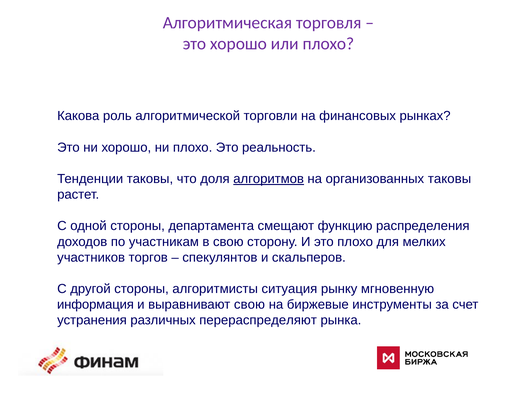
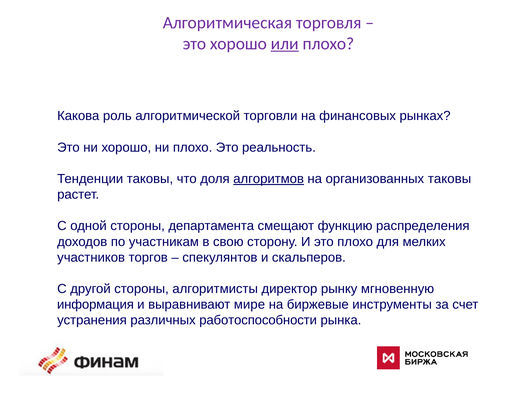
или underline: none -> present (285, 44)
ситуация: ситуация -> директор (289, 289)
выравнивают свою: свою -> мире (249, 305)
перераспределяют: перераспределяют -> работоспособности (258, 320)
